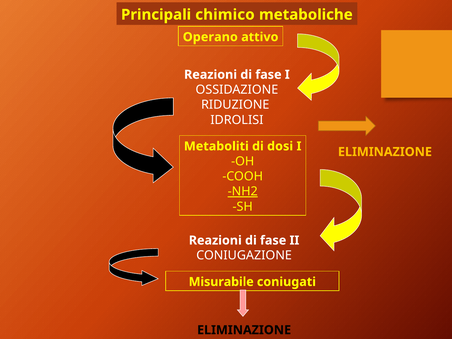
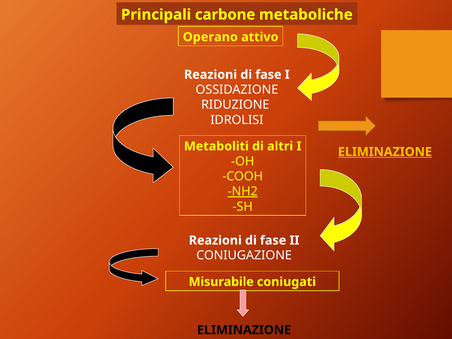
chimico: chimico -> carbone (225, 15)
dosi: dosi -> altri (280, 146)
ELIMINAZIONE underline: none -> present (385, 152)
